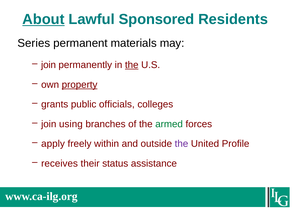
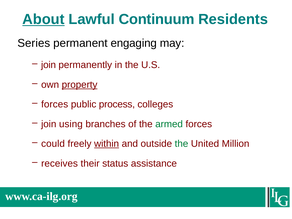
Sponsored: Sponsored -> Continuum (157, 19)
materials: materials -> engaging (134, 43)
the underline: present -> none (132, 65)
grants: grants -> forces (55, 104)
officials: officials -> process (117, 104)
apply: apply -> could (53, 144)
within underline: none -> present (107, 144)
the colour: purple -> green (181, 144)
Profile: Profile -> Million (236, 144)
